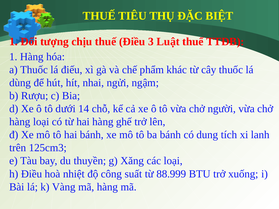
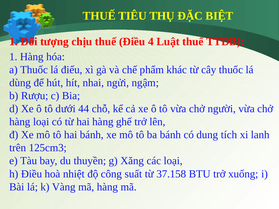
3: 3 -> 4 (151, 42)
14: 14 -> 44 (84, 109)
88.999: 88.999 -> 37.158 (171, 174)
